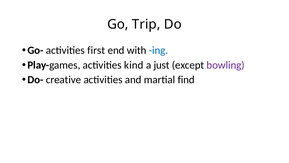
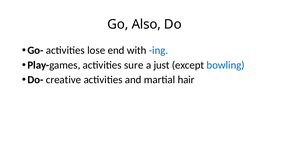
Trip: Trip -> Also (146, 24)
first: first -> lose (96, 50)
kind: kind -> sure (134, 65)
bowling colour: purple -> blue (226, 65)
find: find -> hair (186, 80)
